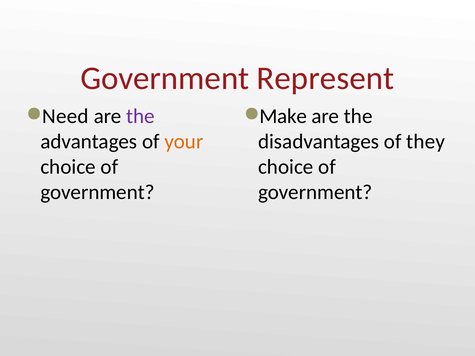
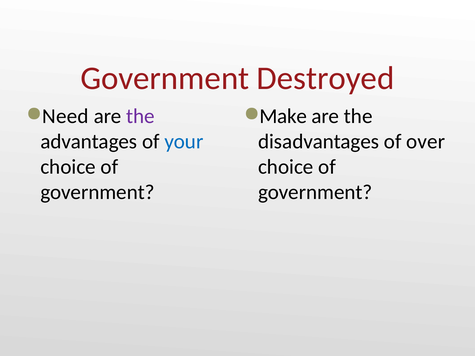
Represent: Represent -> Destroyed (325, 78)
your colour: orange -> blue (184, 142)
they: they -> over (426, 142)
